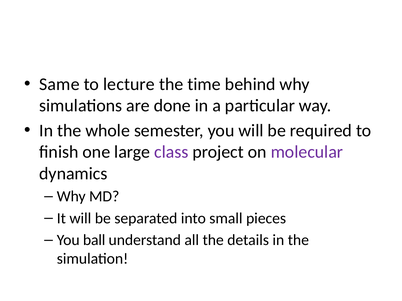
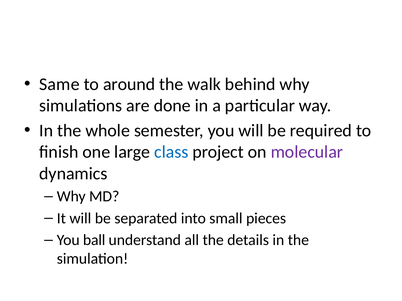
lecture: lecture -> around (129, 84)
time: time -> walk (204, 84)
class colour: purple -> blue (171, 152)
